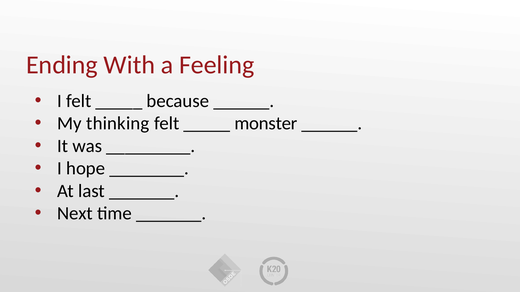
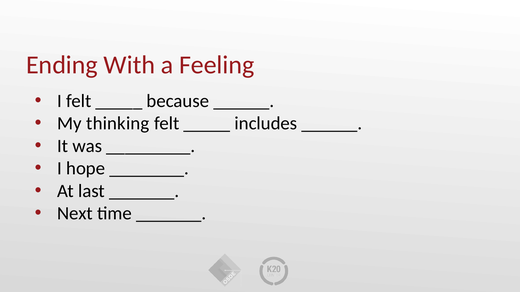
monster: monster -> includes (266, 124)
